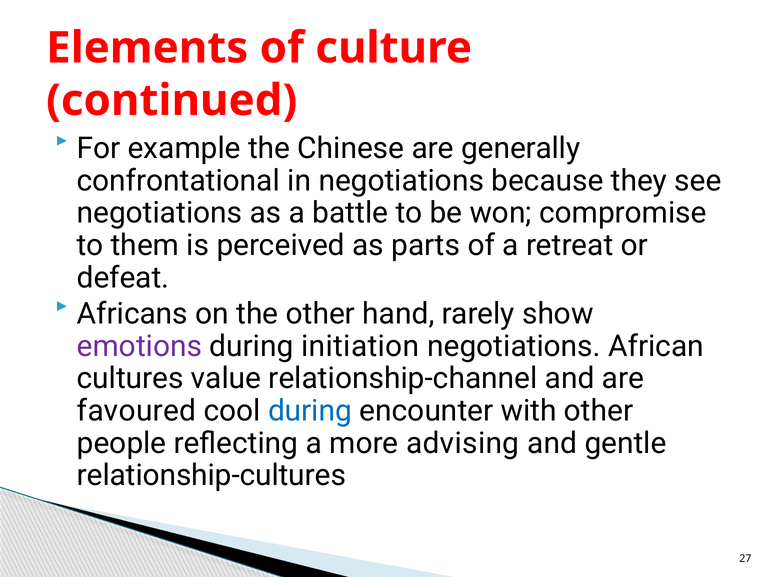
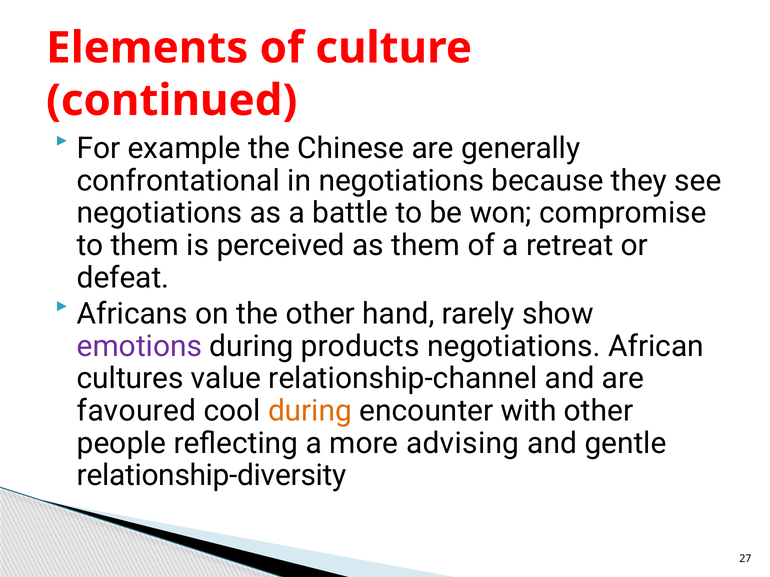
as parts: parts -> them (426, 246)
initiation: initiation -> products (360, 346)
during colour: blue -> orange (310, 411)
relationship-cultures: relationship-cultures -> relationship-diversity (212, 476)
